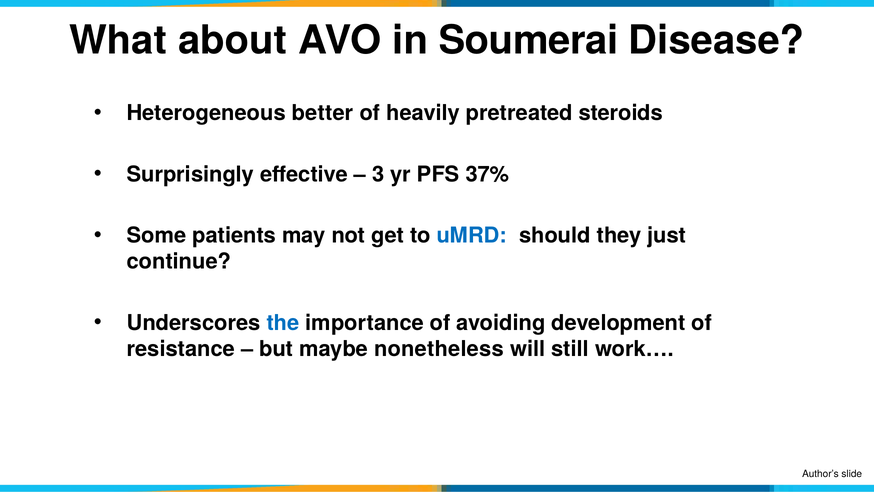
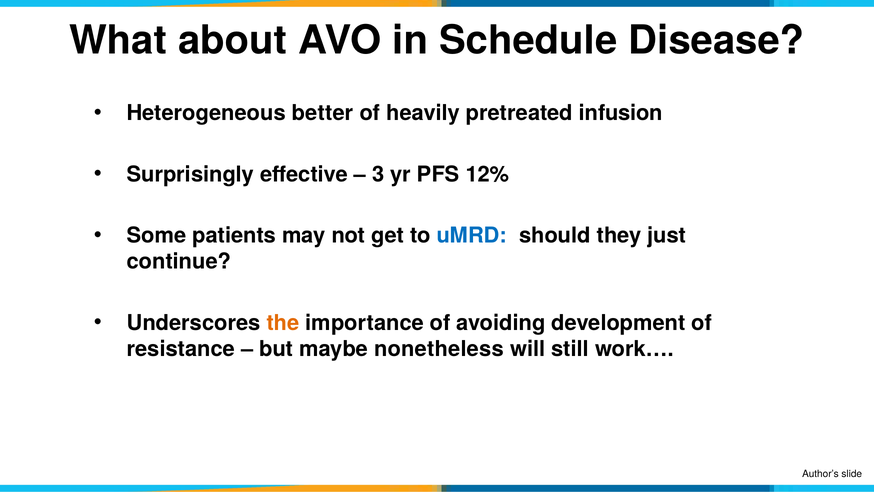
Soumerai: Soumerai -> Schedule (528, 41)
steroids: steroids -> infusion (621, 113)
37%: 37% -> 12% (487, 174)
the colour: blue -> orange (283, 323)
